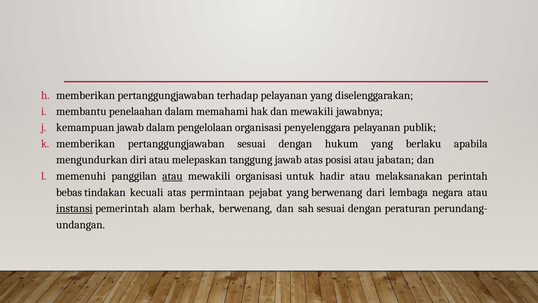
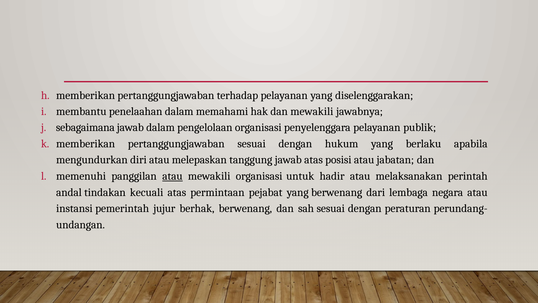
kemampuan: kemampuan -> sebagaimana (85, 127)
bebas: bebas -> andal (69, 192)
instansi underline: present -> none (74, 208)
alam: alam -> jujur (164, 208)
